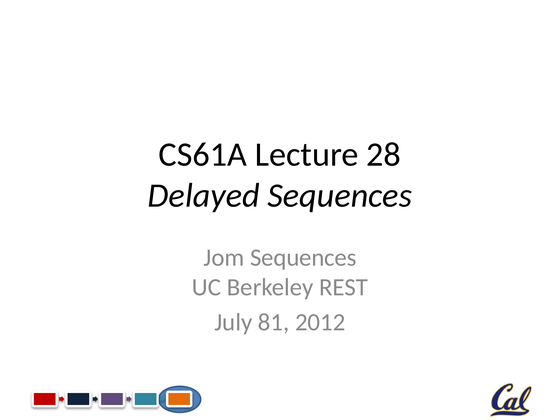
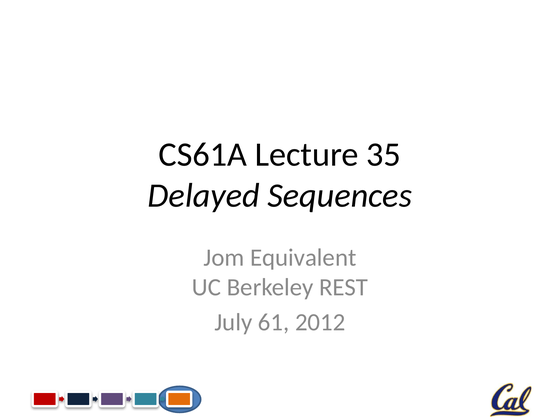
28: 28 -> 35 (384, 155)
Jom Sequences: Sequences -> Equivalent (303, 257)
81: 81 -> 61 (274, 322)
